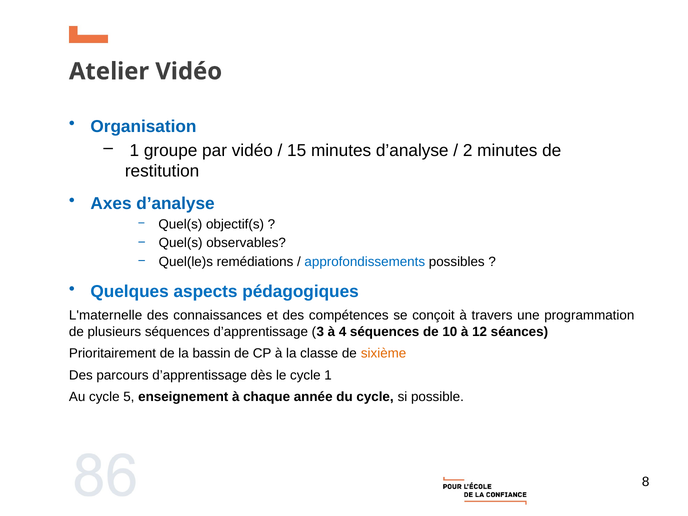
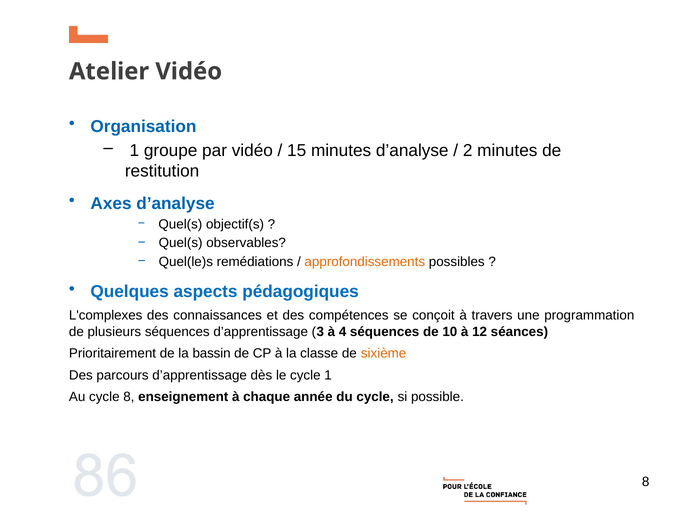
approfondissements colour: blue -> orange (365, 262)
L'maternelle: L'maternelle -> L'complexes (106, 316)
cycle 5: 5 -> 8 (129, 397)
